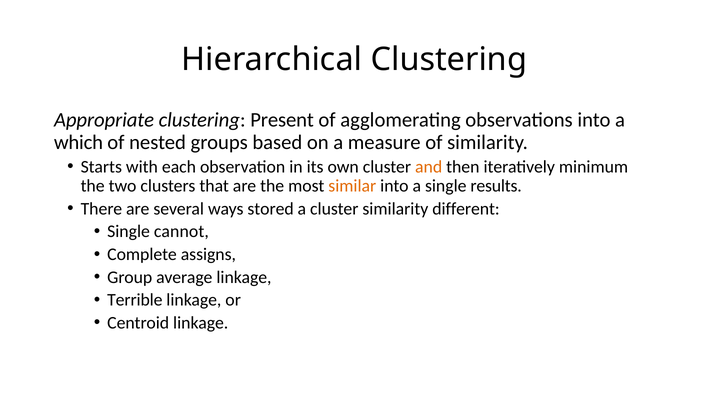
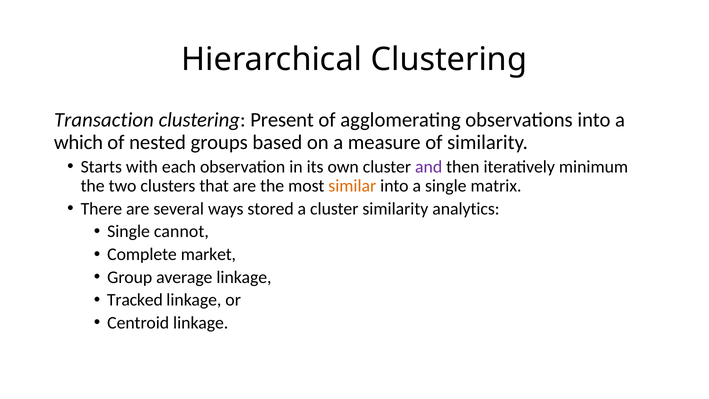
Appropriate: Appropriate -> Transaction (104, 120)
and colour: orange -> purple (429, 167)
results: results -> matrix (496, 186)
different: different -> analytics (466, 209)
assigns: assigns -> market (208, 254)
Terrible: Terrible -> Tracked (135, 300)
